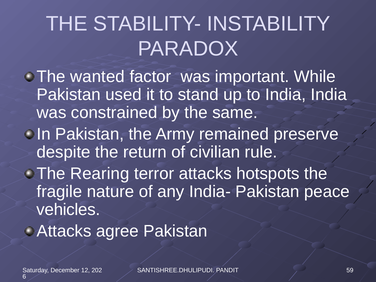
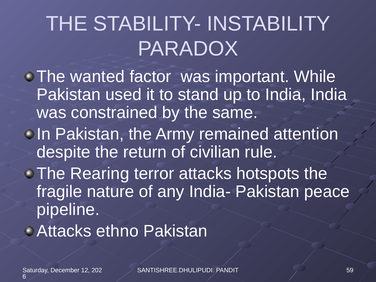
preserve: preserve -> attention (306, 134)
vehicles: vehicles -> pipeline (68, 210)
agree: agree -> ethno (117, 231)
